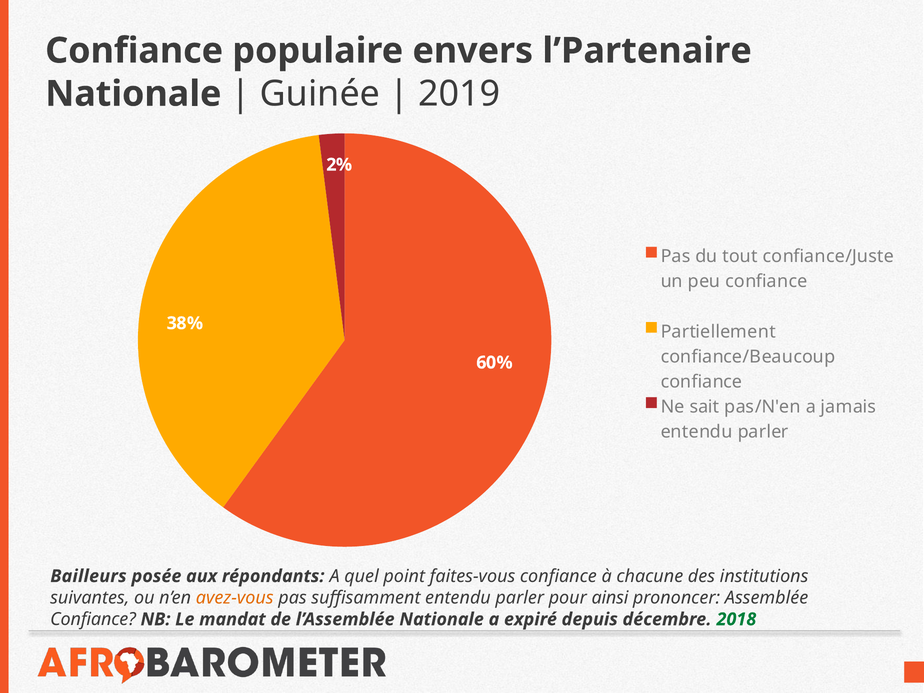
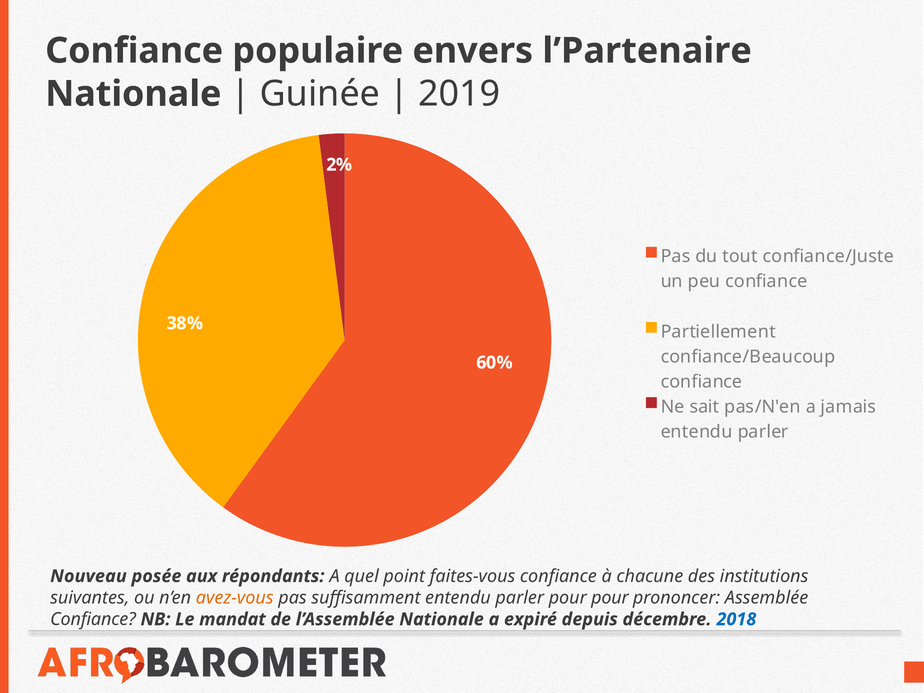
Bailleurs: Bailleurs -> Nouveau (88, 576)
pour ainsi: ainsi -> pour (610, 598)
2018 colour: green -> blue (736, 619)
